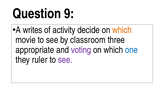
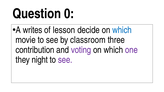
9: 9 -> 0 (69, 14)
activity: activity -> lesson (64, 30)
which colour: orange -> blue (122, 30)
appropriate: appropriate -> contribution (35, 50)
one colour: blue -> purple (131, 50)
ruler: ruler -> night (40, 60)
